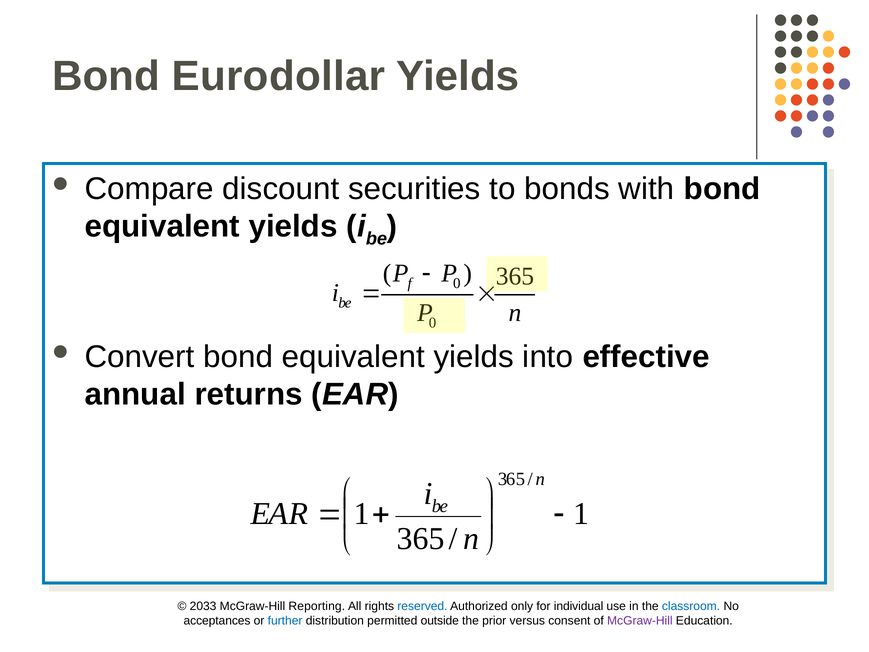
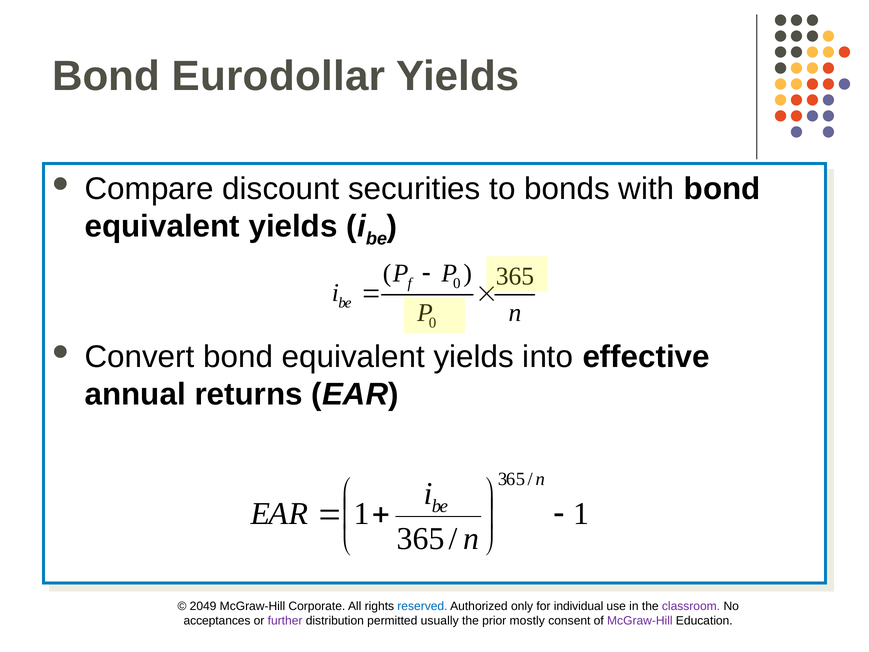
2033: 2033 -> 2049 (203, 606)
Reporting: Reporting -> Corporate (317, 606)
classroom colour: blue -> purple (691, 606)
further colour: blue -> purple (285, 621)
outside: outside -> usually (440, 621)
versus: versus -> mostly (527, 621)
